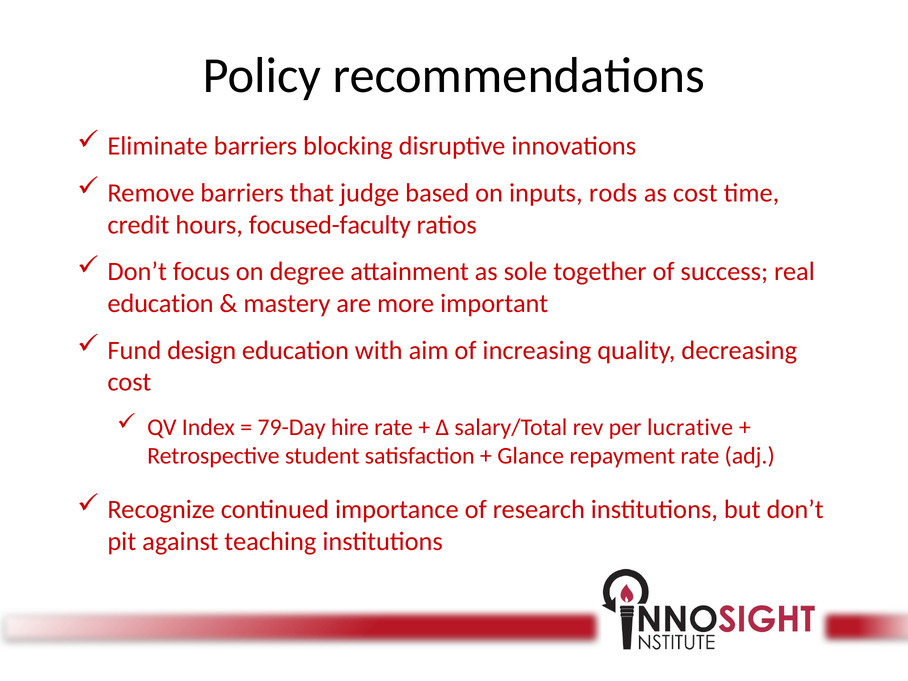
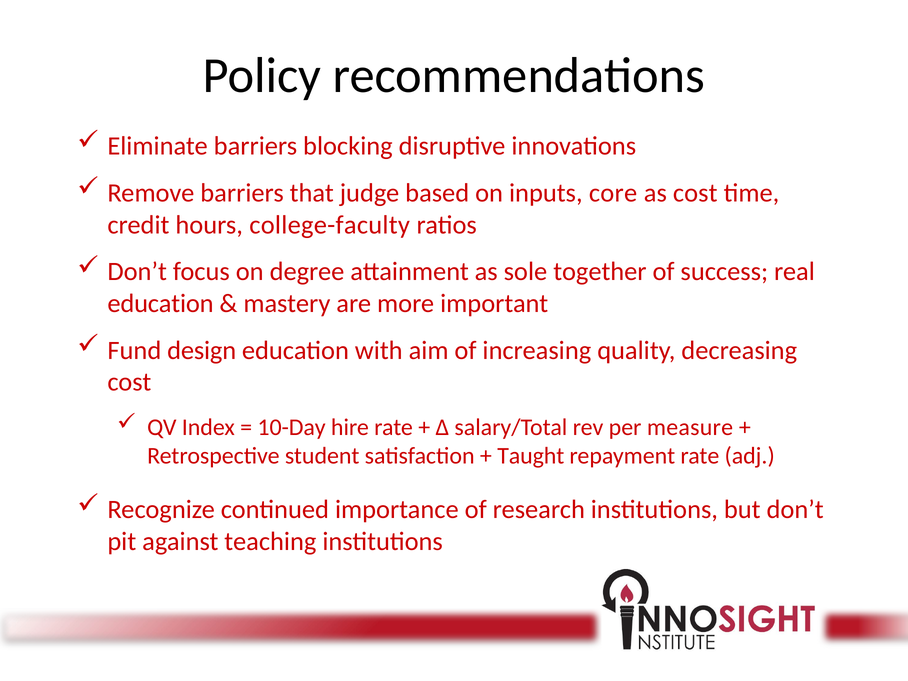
rods: rods -> core (613, 193)
focused-faculty: focused-faculty -> college-faculty (330, 225)
79-Day: 79-Day -> 10-Day (292, 427)
lucrative: lucrative -> measure (690, 427)
Glance: Glance -> Taught (531, 456)
